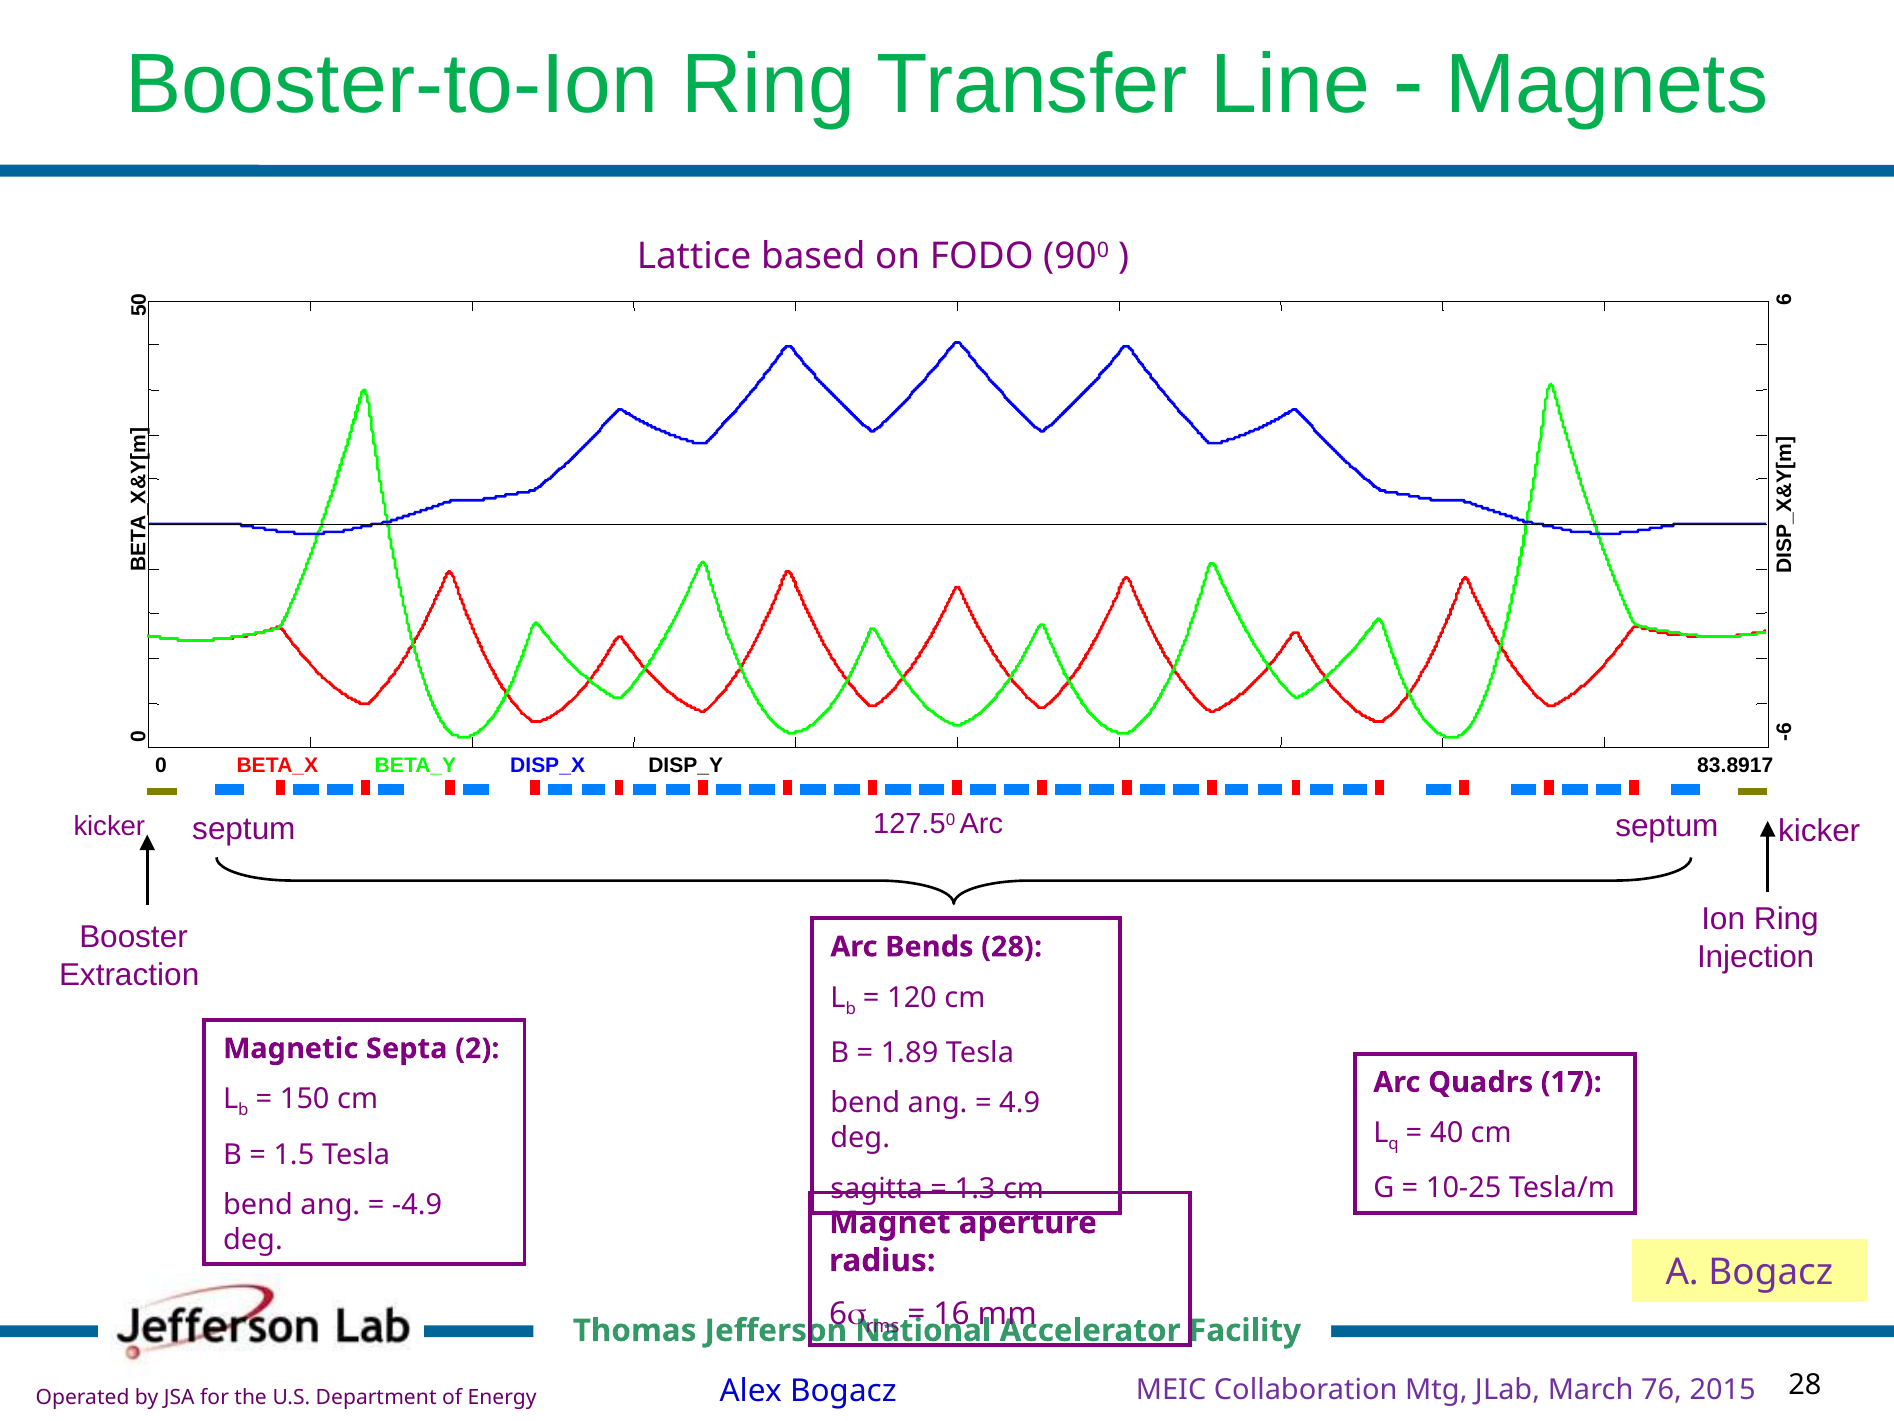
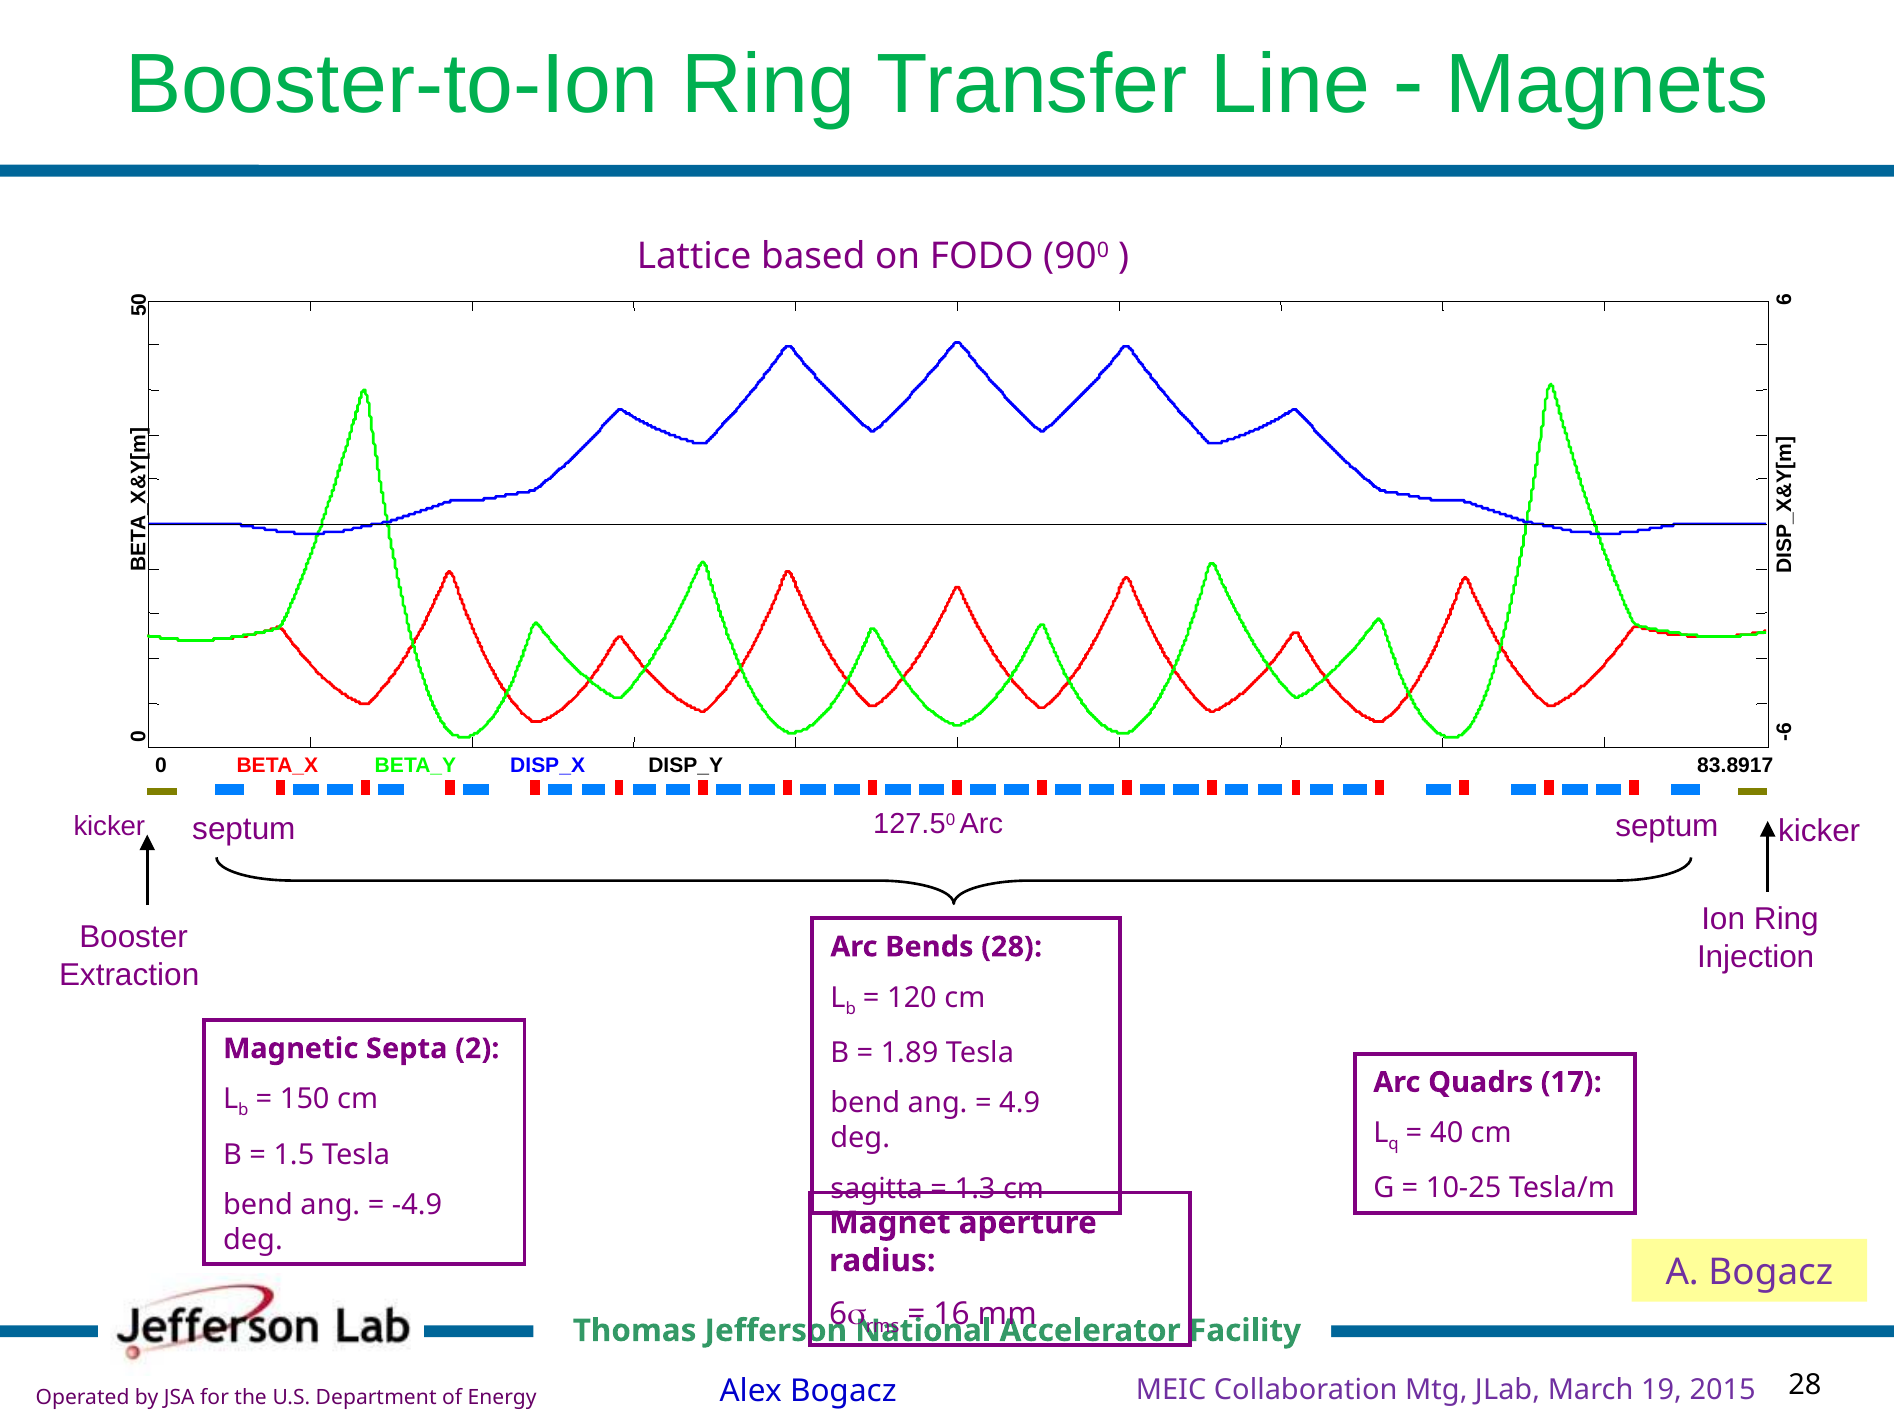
76: 76 -> 19 (1662, 1389)
